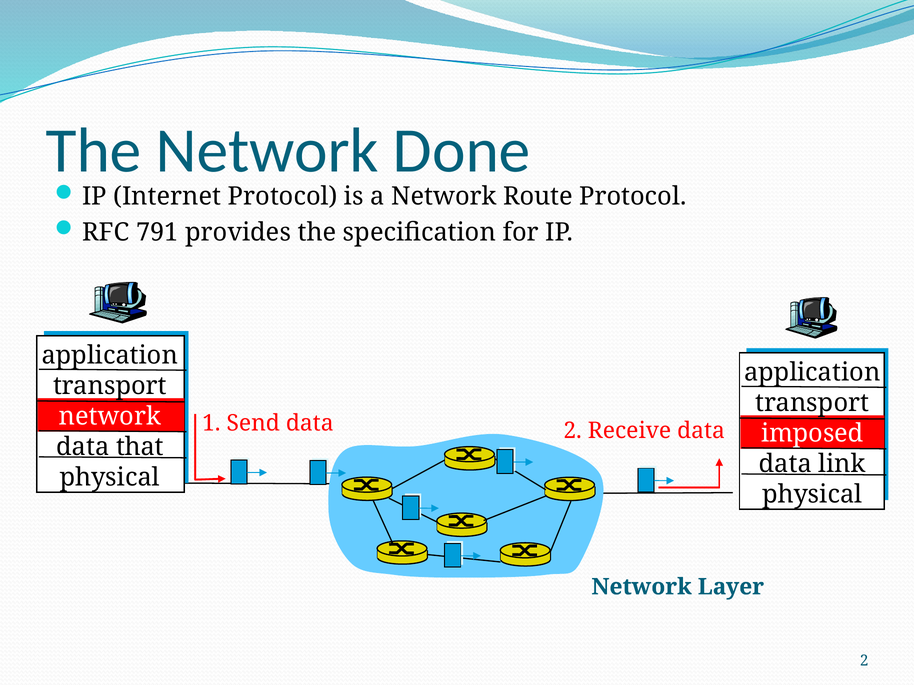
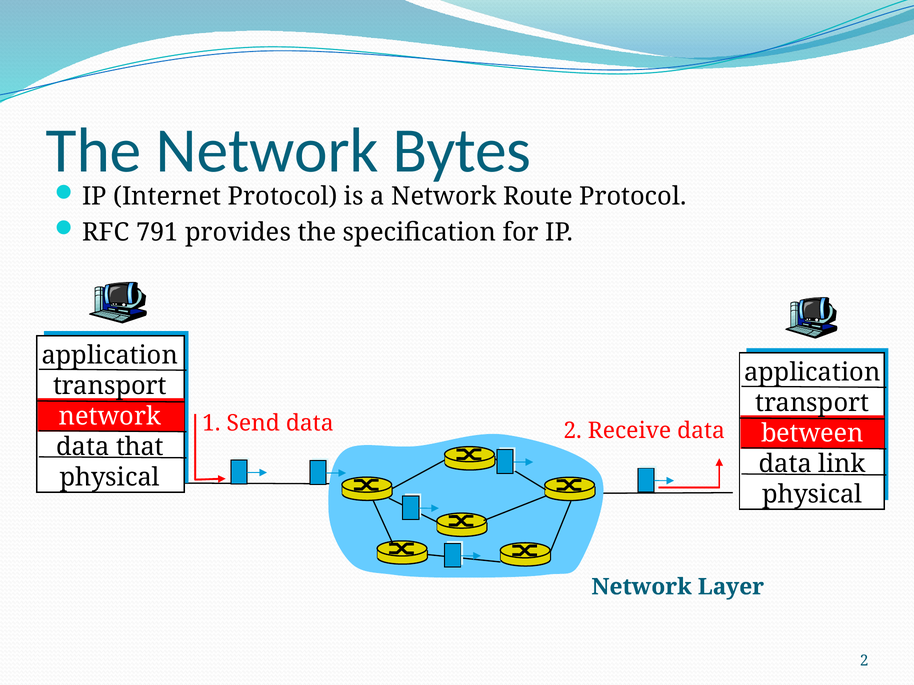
Done: Done -> Bytes (462, 151)
imposed: imposed -> between (812, 434)
